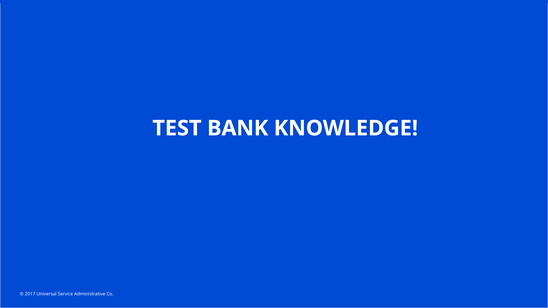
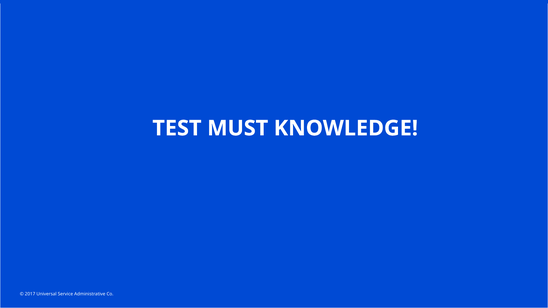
BANK: BANK -> MUST (238, 128)
